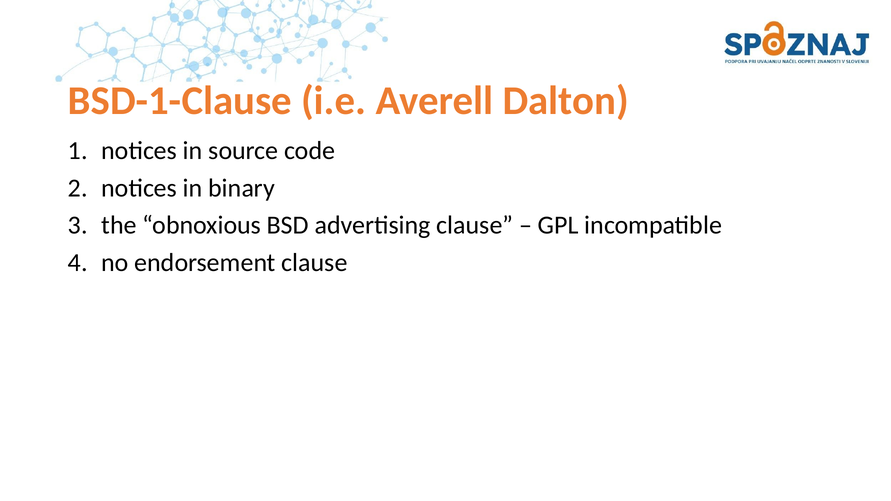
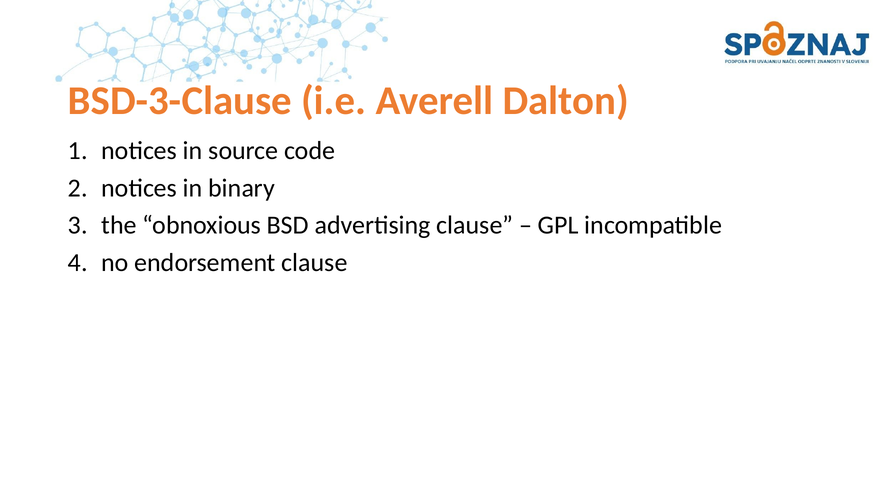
BSD-1-Clause: BSD-1-Clause -> BSD-3-Clause (180, 101)
